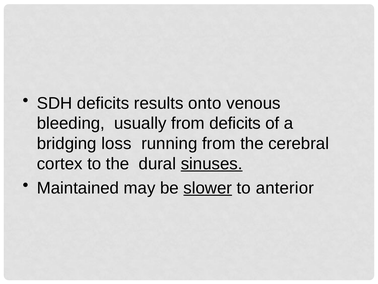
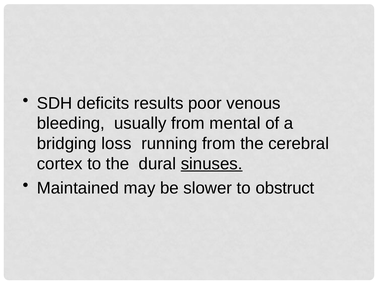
onto: onto -> poor (205, 103)
from deficits: deficits -> mental (235, 123)
slower underline: present -> none (208, 188)
anterior: anterior -> obstruct (285, 188)
